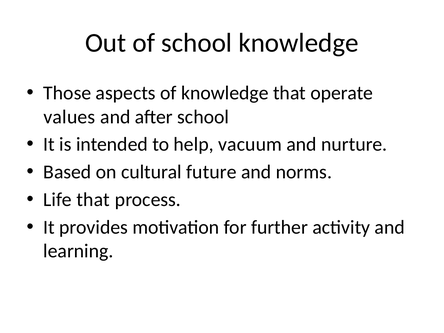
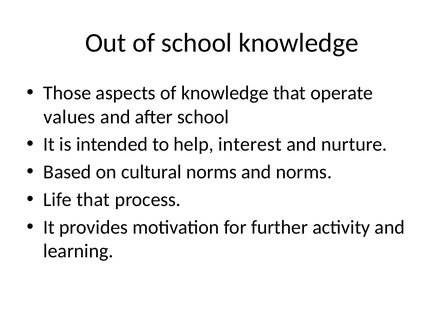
vacuum: vacuum -> interest (250, 144)
cultural future: future -> norms (212, 172)
